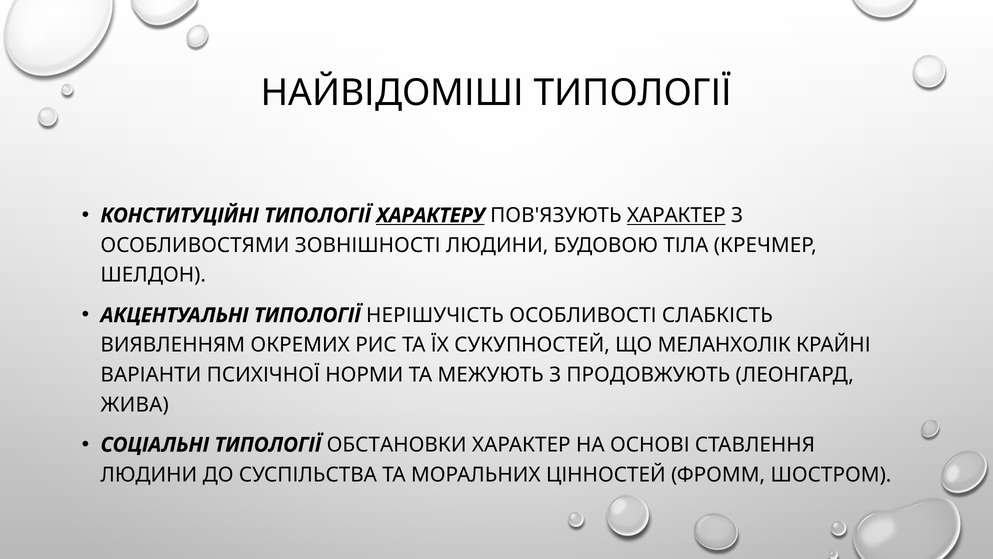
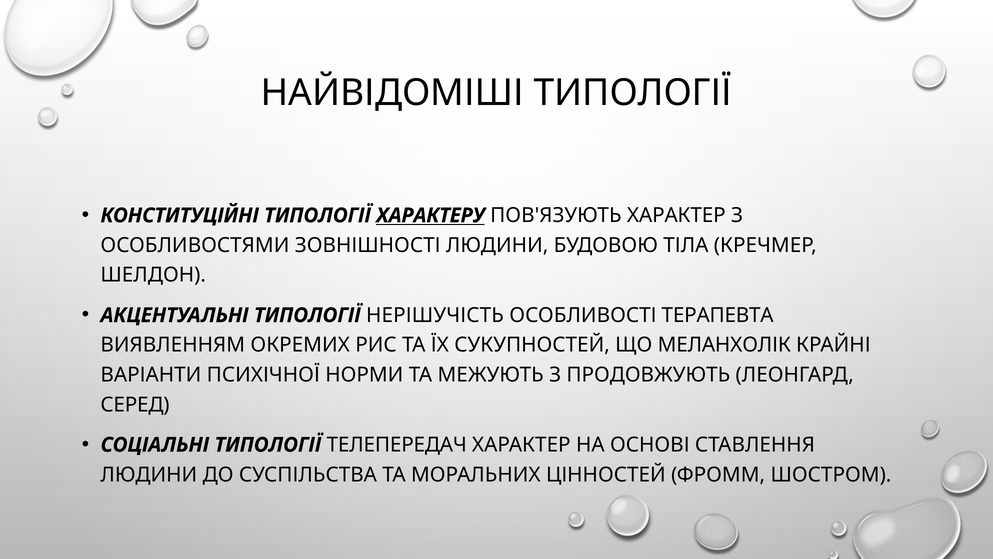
ХАРАКТЕР underline: present -> none (676, 215)
СЛАБКІСТЬ: СЛАБКІСТЬ -> ТЕРАПЕВТА (718, 315)
ЖИВА: ЖИВА -> СЕРЕД (135, 404)
ОБСТАНОВКИ: ОБСТАНОВКИ -> ТЕЛЕПЕРЕДАЧ (397, 445)
